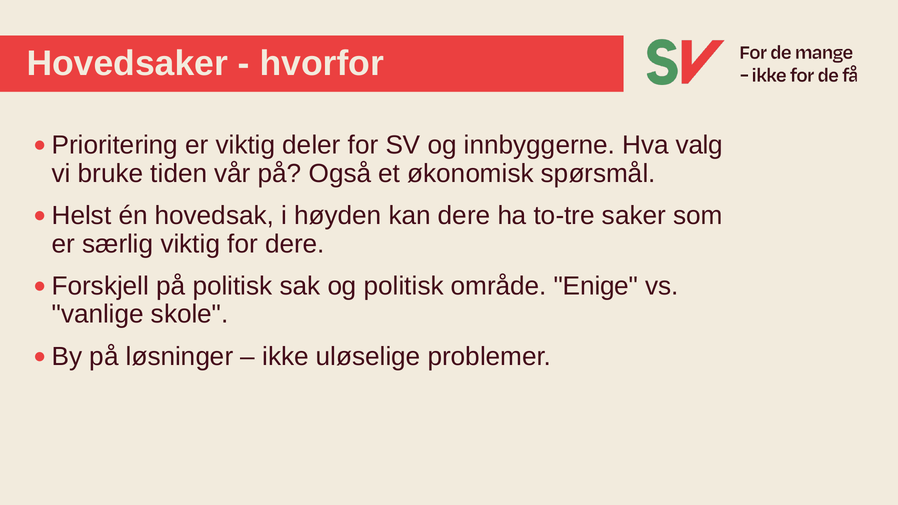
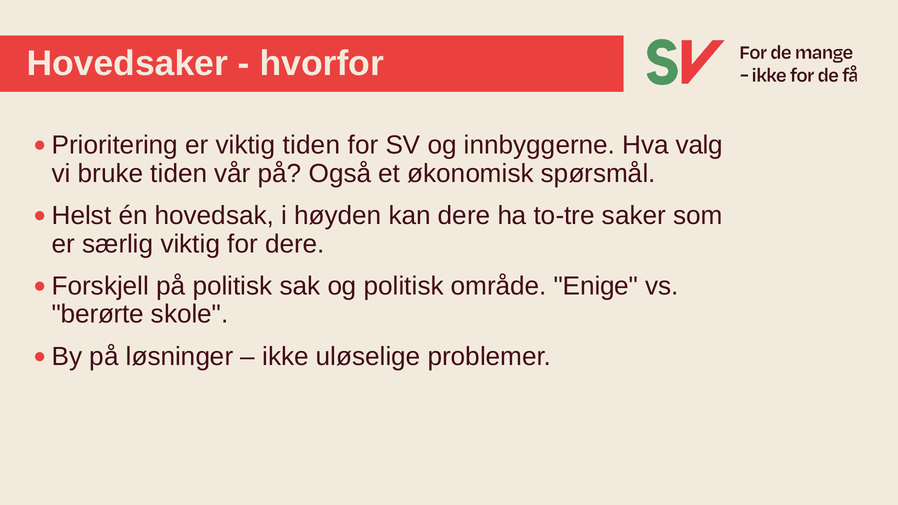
viktig deler: deler -> tiden (311, 145)
vanlige: vanlige -> berørte (98, 314)
